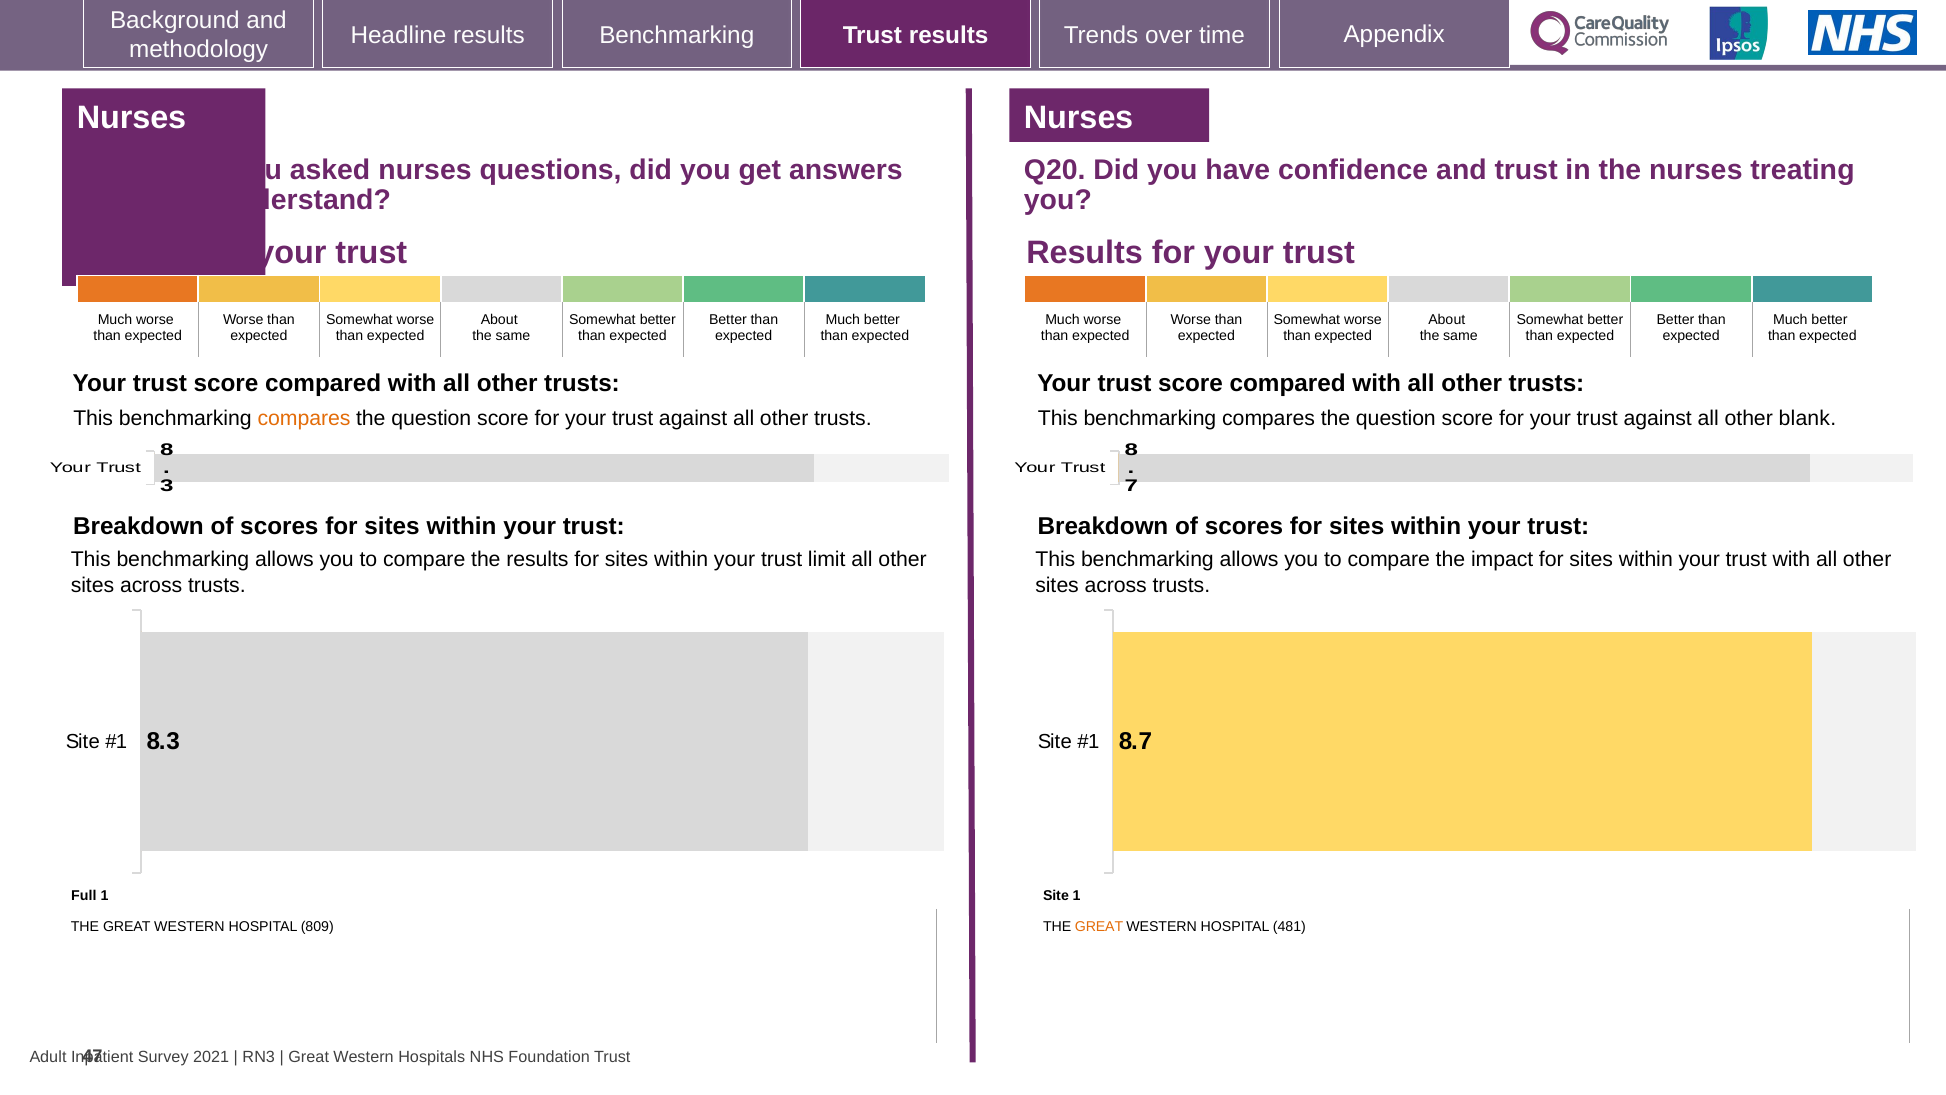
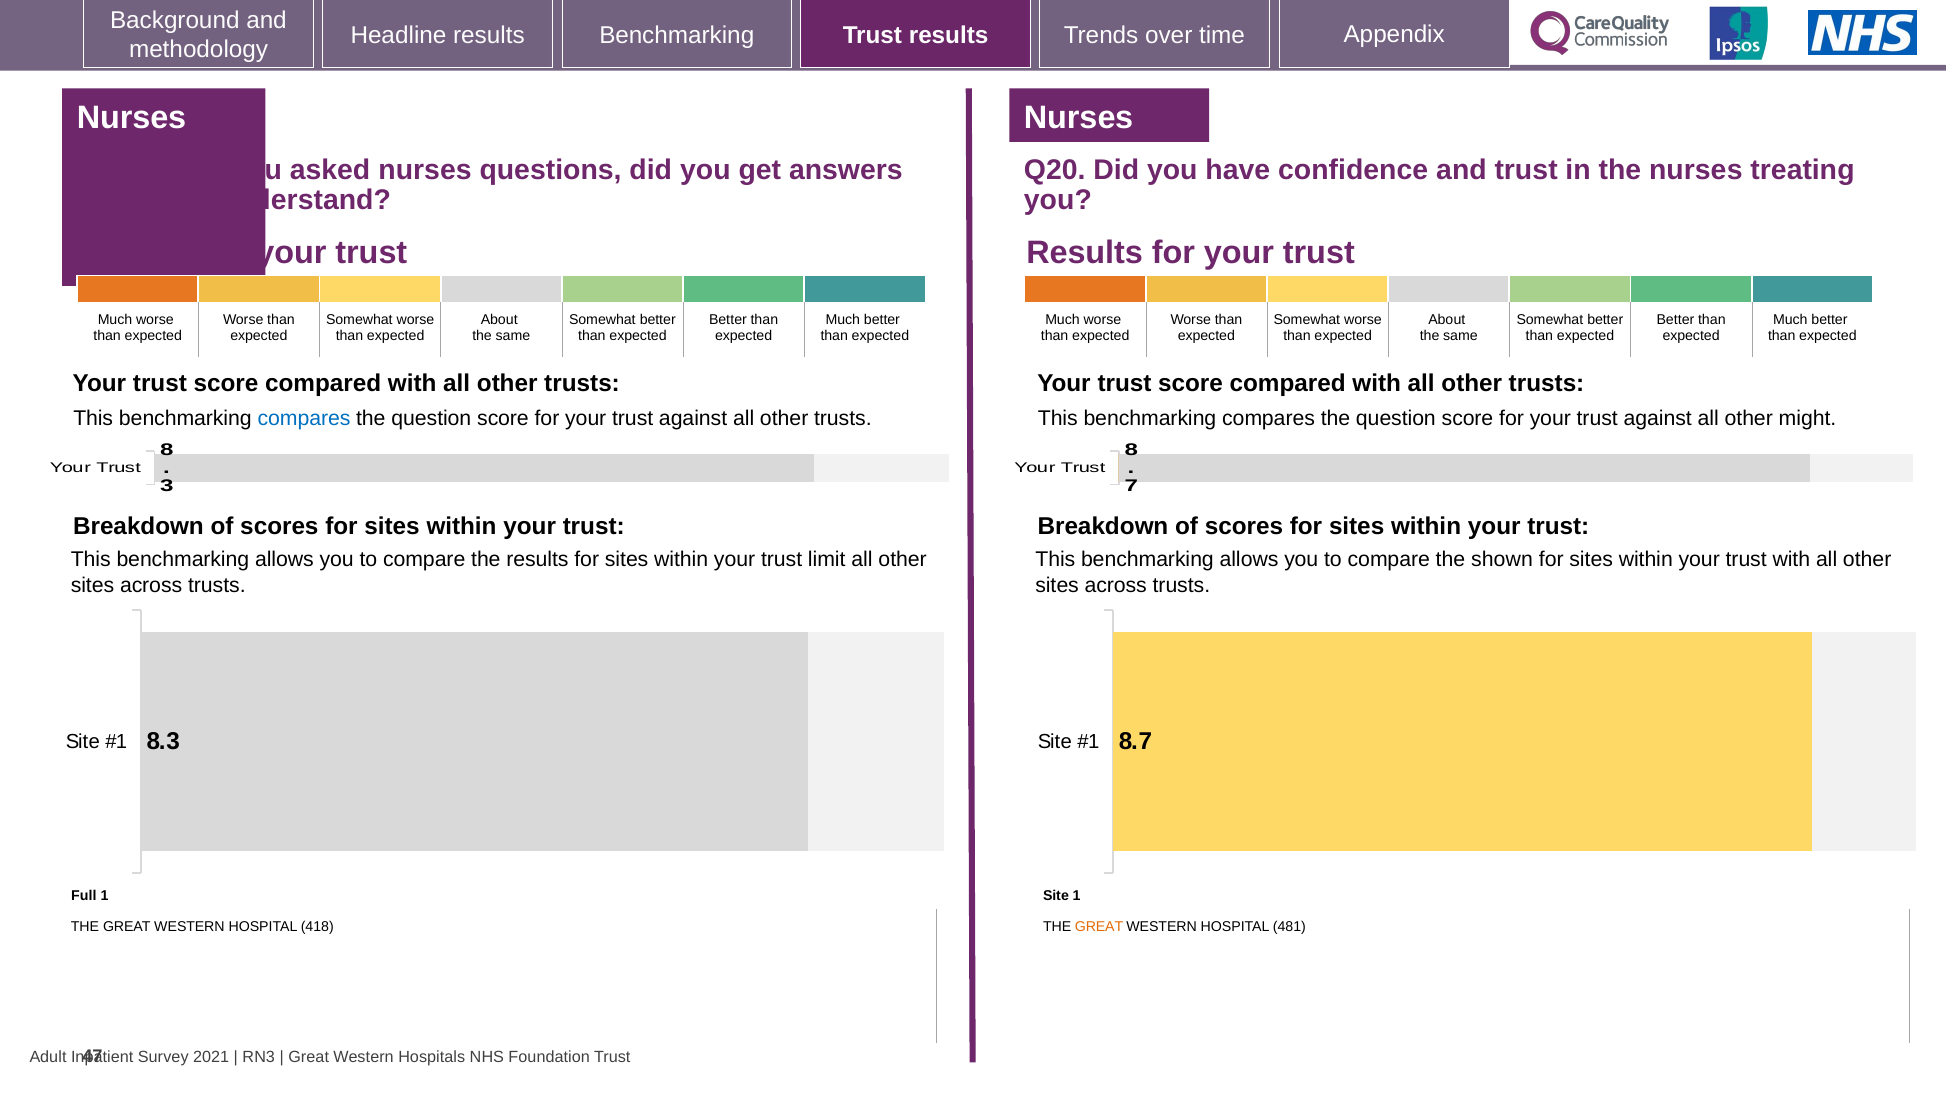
compares colour: orange -> blue (304, 418)
blank: blank -> might (1808, 418)
impact: impact -> shown (1502, 560)
809: 809 -> 418 (317, 927)
